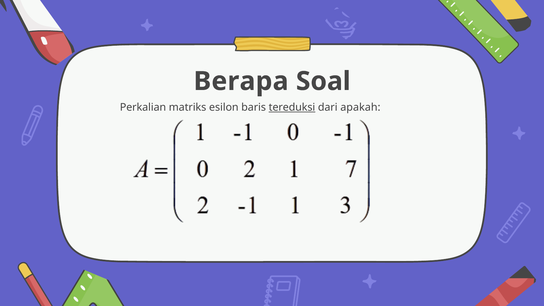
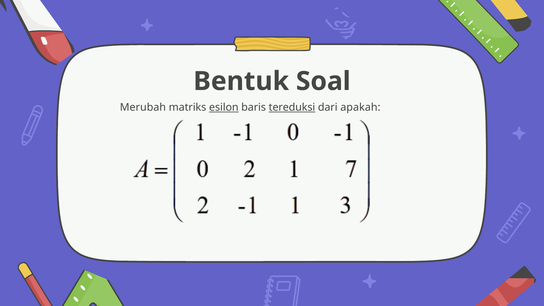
Berapa: Berapa -> Bentuk (241, 81)
Perkalian: Perkalian -> Merubah (143, 107)
esilon underline: none -> present (224, 107)
